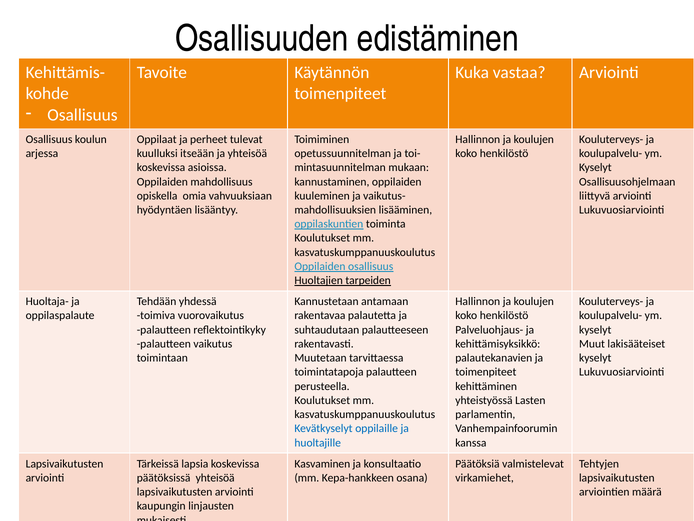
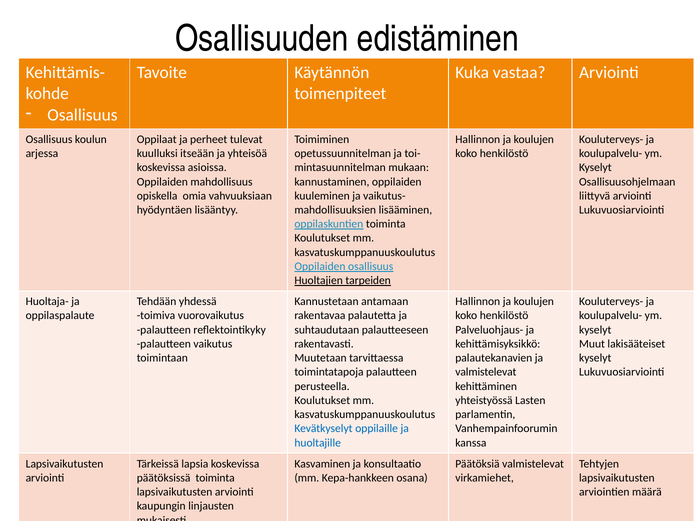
toimenpiteet: toimenpiteet -> valmistelevat (486, 372)
päätöksissä yhteisöä: yhteisöä -> toiminta (215, 477)
